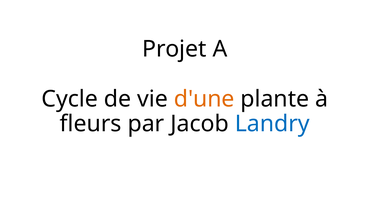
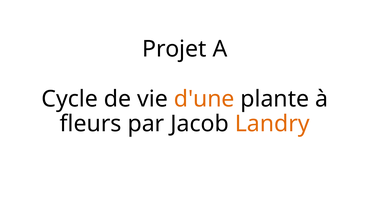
Landry colour: blue -> orange (272, 124)
